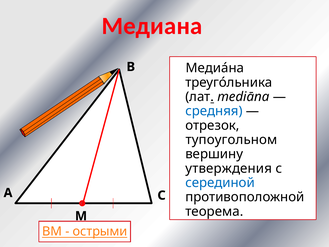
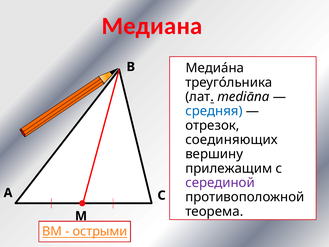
тупоугольном: тупоугольном -> соединяющих (231, 140)
утверждения: утверждения -> прилежащим (229, 168)
серединой colour: blue -> purple (220, 183)
